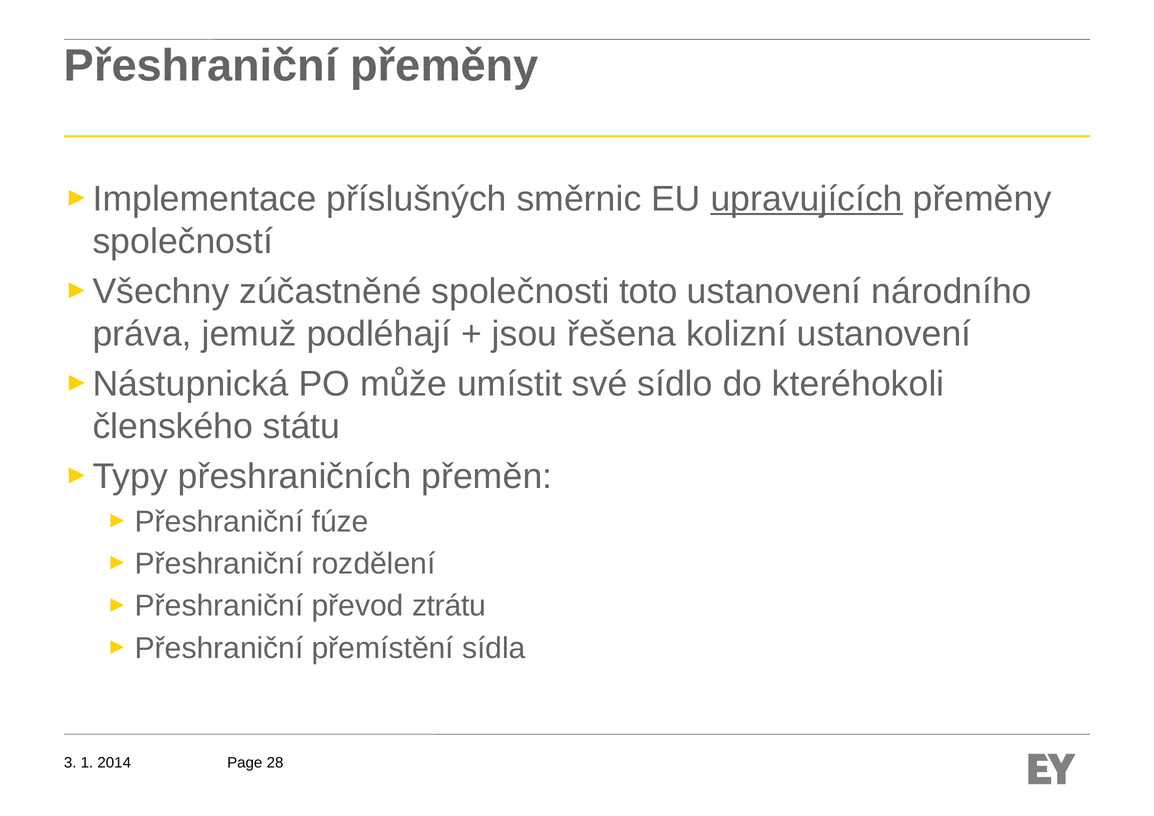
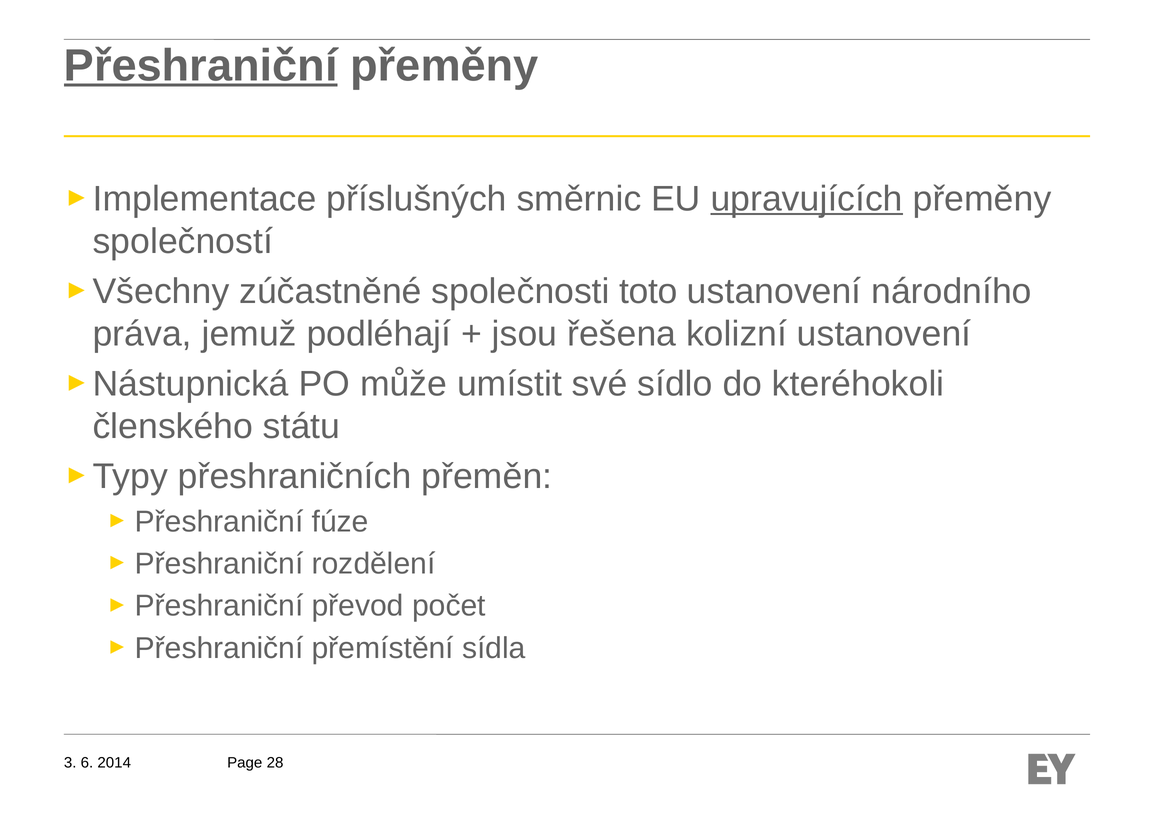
Přeshraniční underline: none -> present (201, 66)
ztrátu: ztrátu -> počet (449, 606)
1: 1 -> 6 (87, 763)
